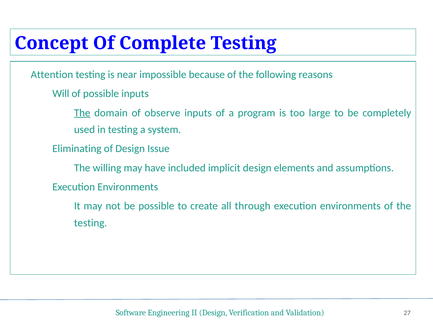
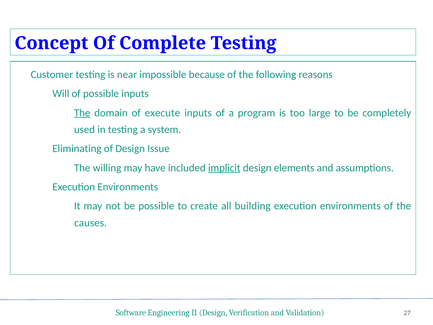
Attention: Attention -> Customer (52, 75)
observe: observe -> execute (162, 113)
implicit underline: none -> present (224, 168)
through: through -> building (253, 206)
testing: testing -> causes (91, 223)
